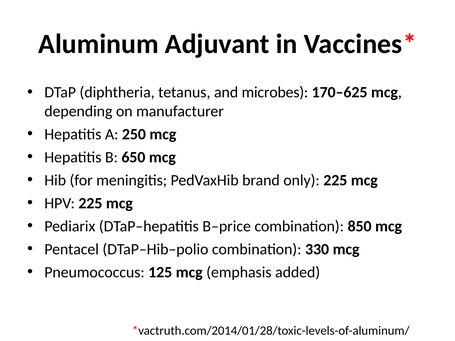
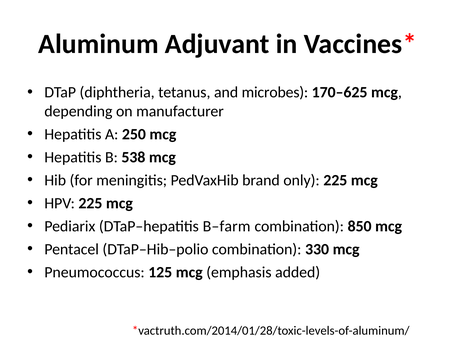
650: 650 -> 538 (133, 157)
B–price: B–price -> B–farm (227, 226)
